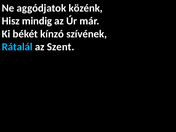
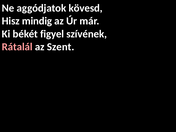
közénk: közénk -> kövesd (86, 8)
kínzó: kínzó -> figyel (52, 34)
Rátalál colour: light blue -> pink (17, 47)
